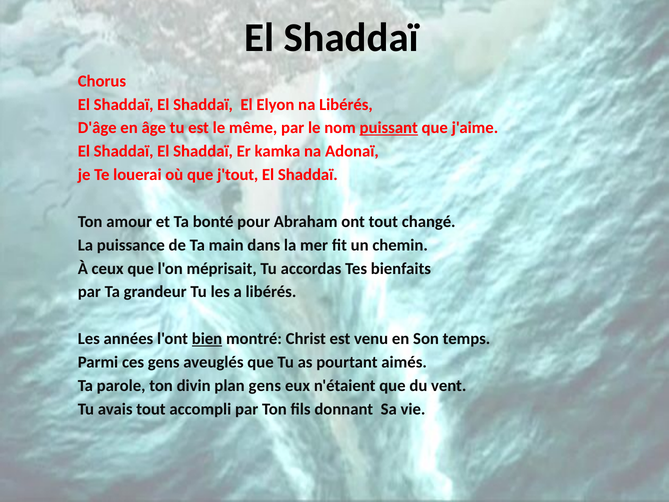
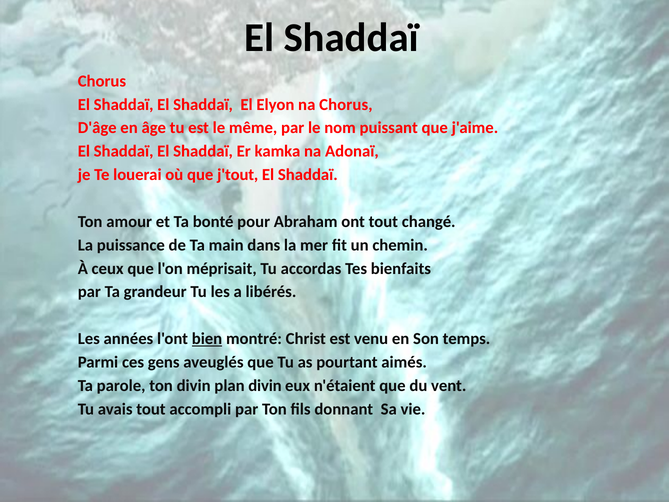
na Libérés: Libérés -> Chorus (346, 104)
puissant underline: present -> none (389, 128)
plan gens: gens -> divin (265, 385)
